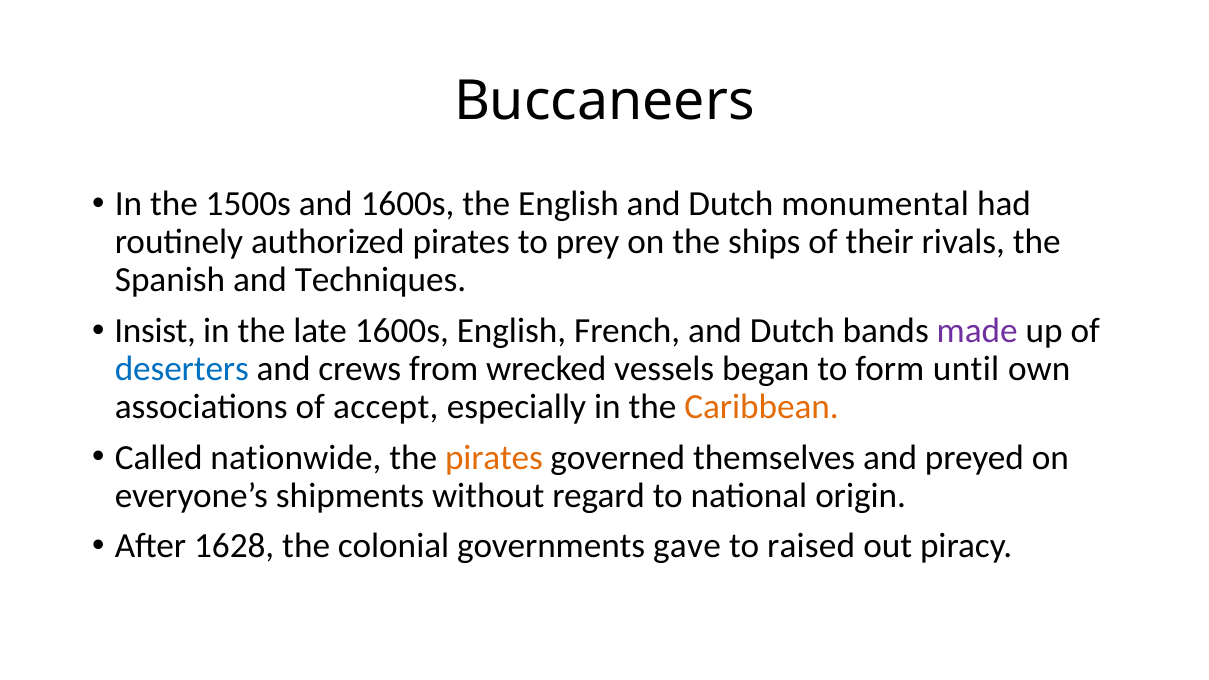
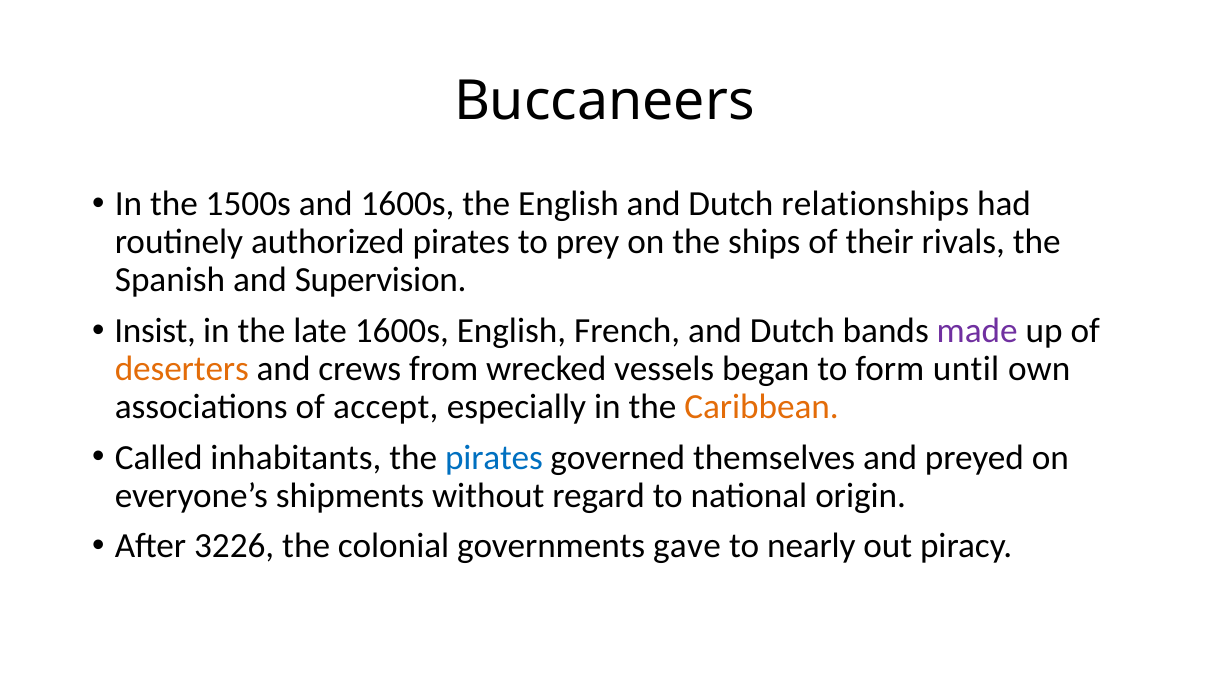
monumental: monumental -> relationships (875, 204)
Techniques: Techniques -> Supervision (381, 280)
deserters colour: blue -> orange (182, 369)
nationwide: nationwide -> inhabitants (296, 458)
pirates colour: orange -> blue (494, 458)
1628: 1628 -> 3226 (234, 546)
raised: raised -> nearly (811, 546)
